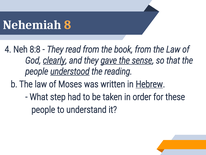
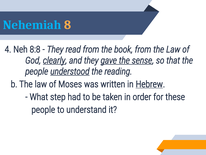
Nehemiah colour: white -> light blue (32, 25)
